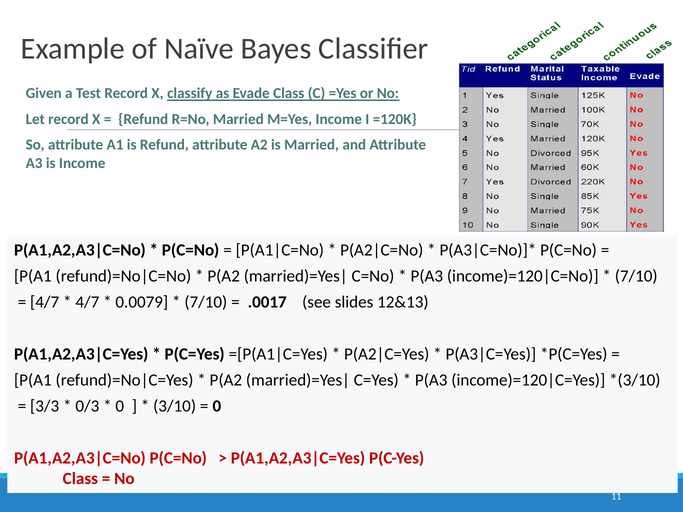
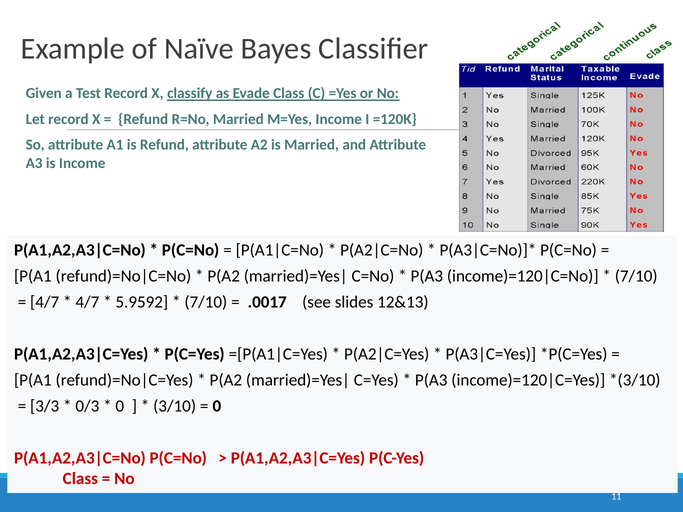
0.0079: 0.0079 -> 5.9592 (142, 302)
